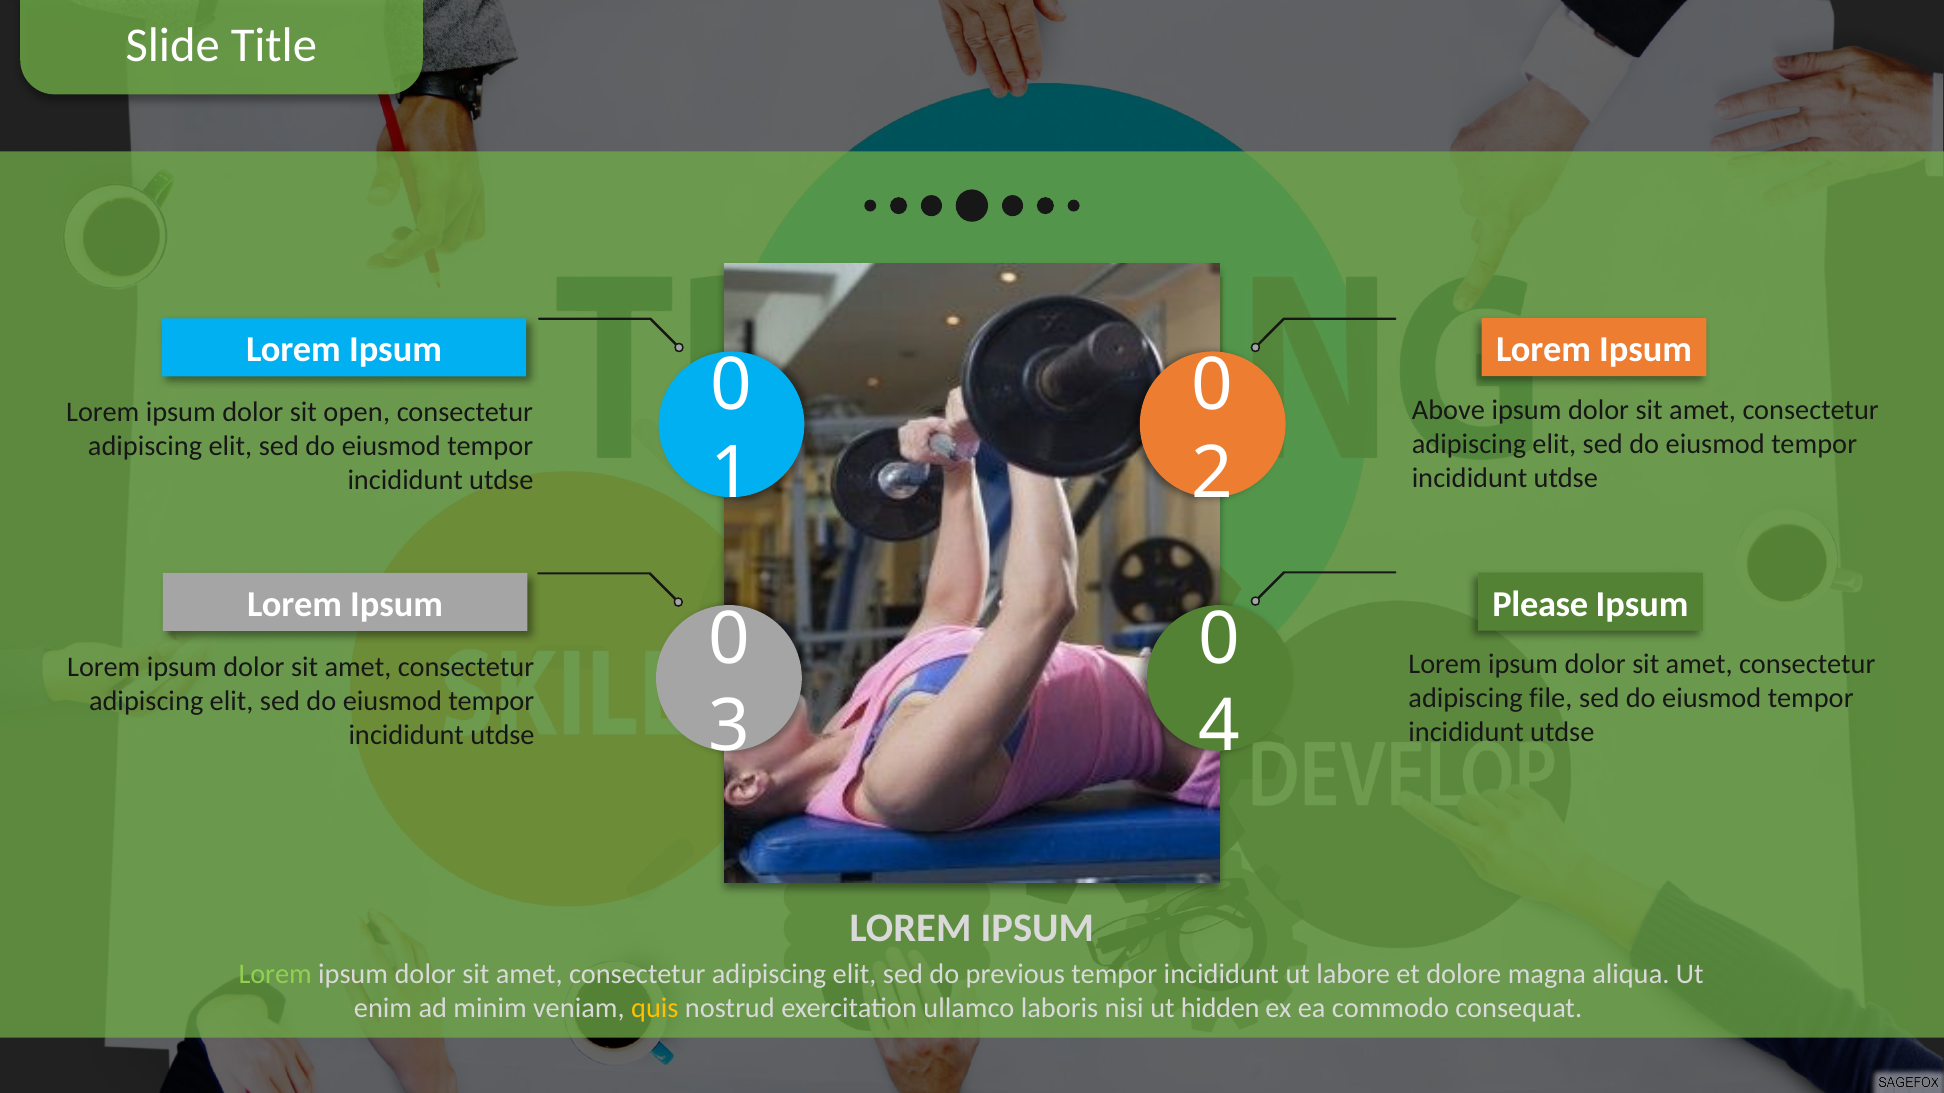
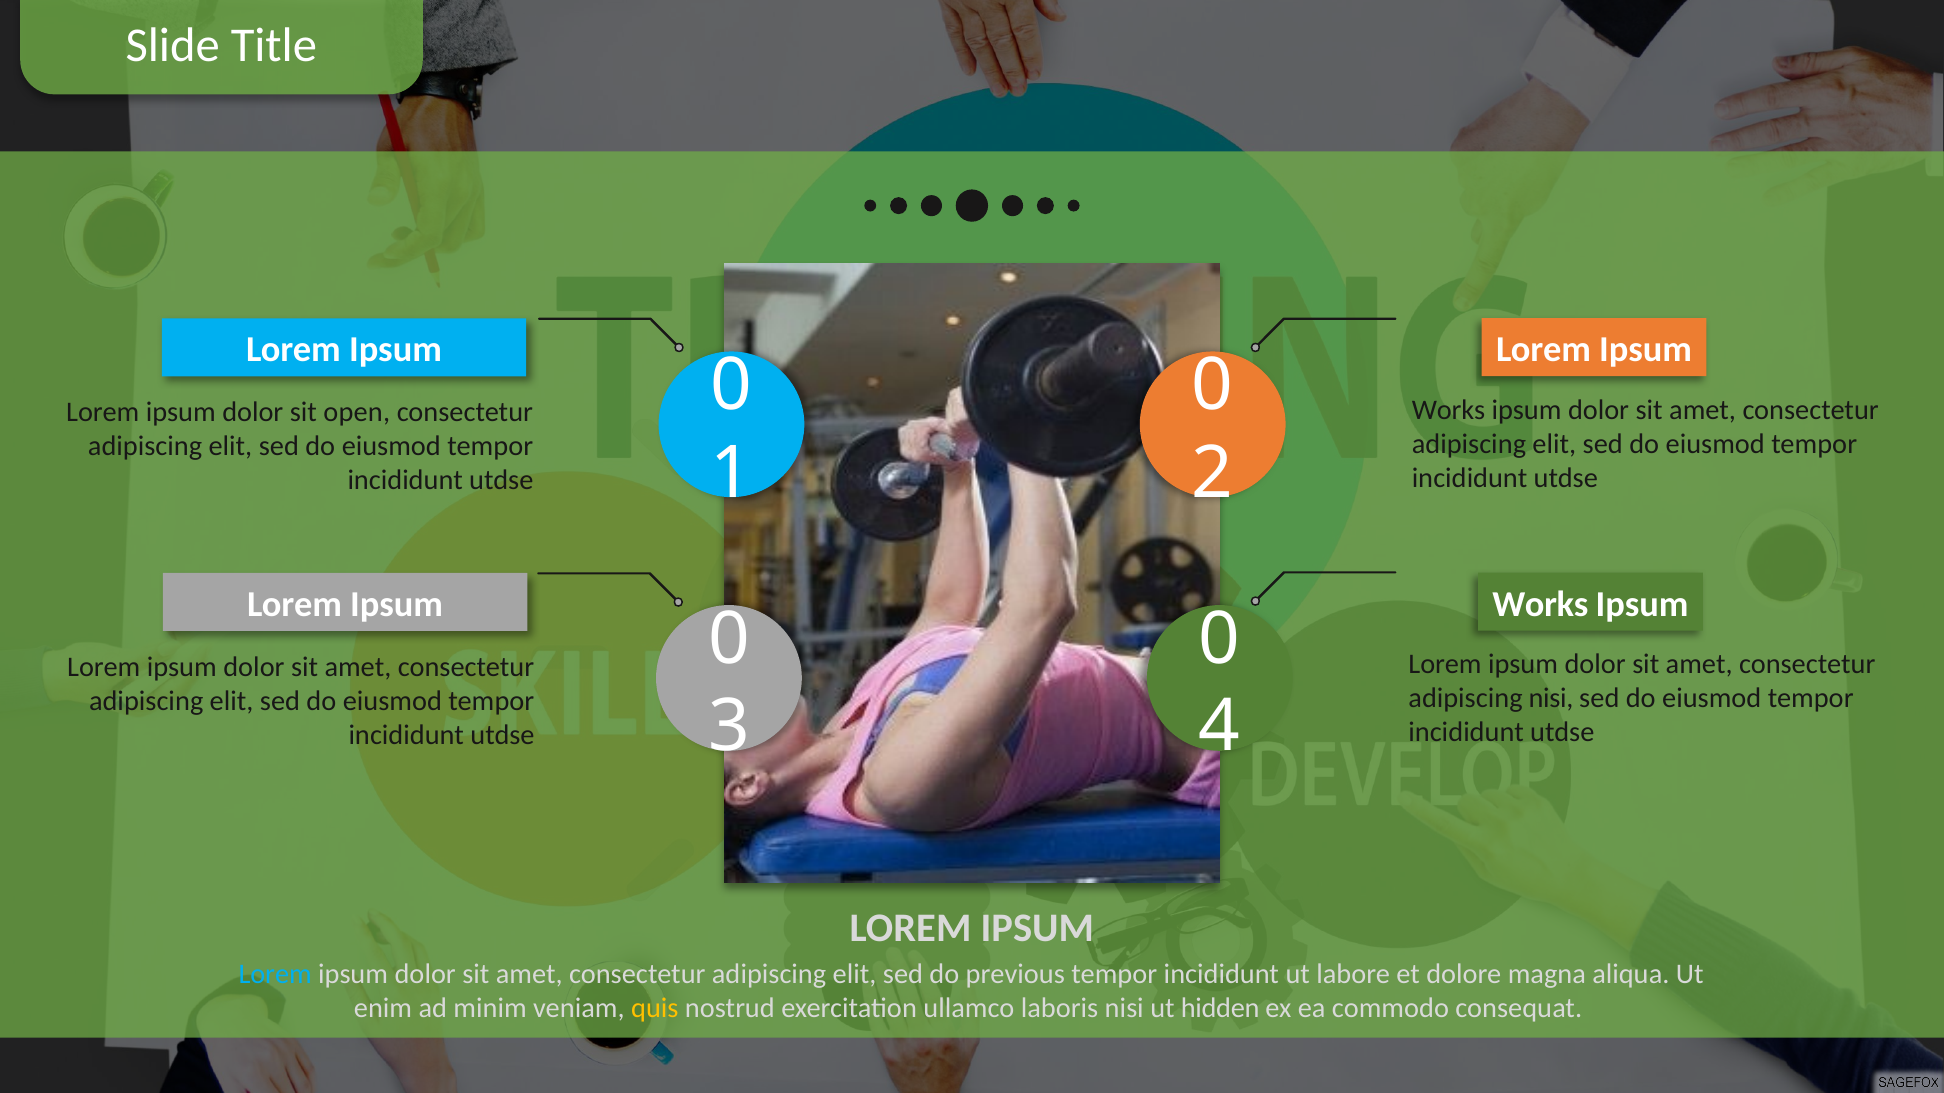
Above: Above -> Works (1449, 410)
Please: Please -> Works (1540, 604)
adipiscing file: file -> nisi (1551, 699)
Lorem colour: light green -> light blue (275, 974)
